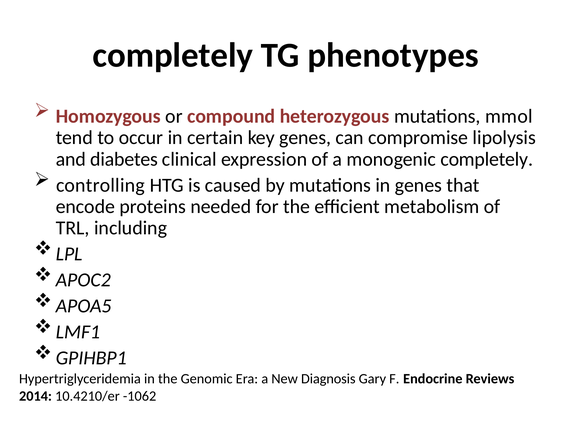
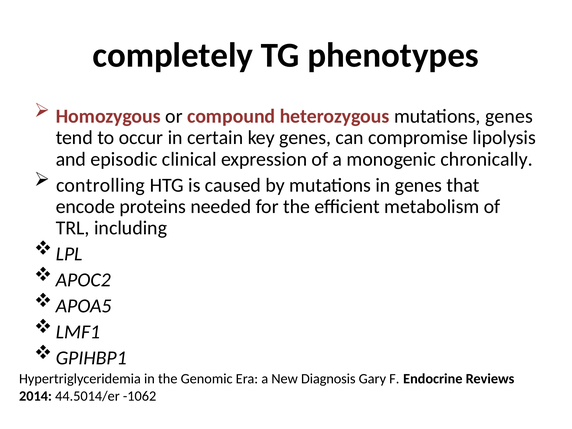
mutations mmol: mmol -> genes (509, 116)
diabetes: diabetes -> episodic (124, 159)
monogenic completely: completely -> chronically (487, 159)
10.4210/er: 10.4210/er -> 44.5014/er (87, 396)
